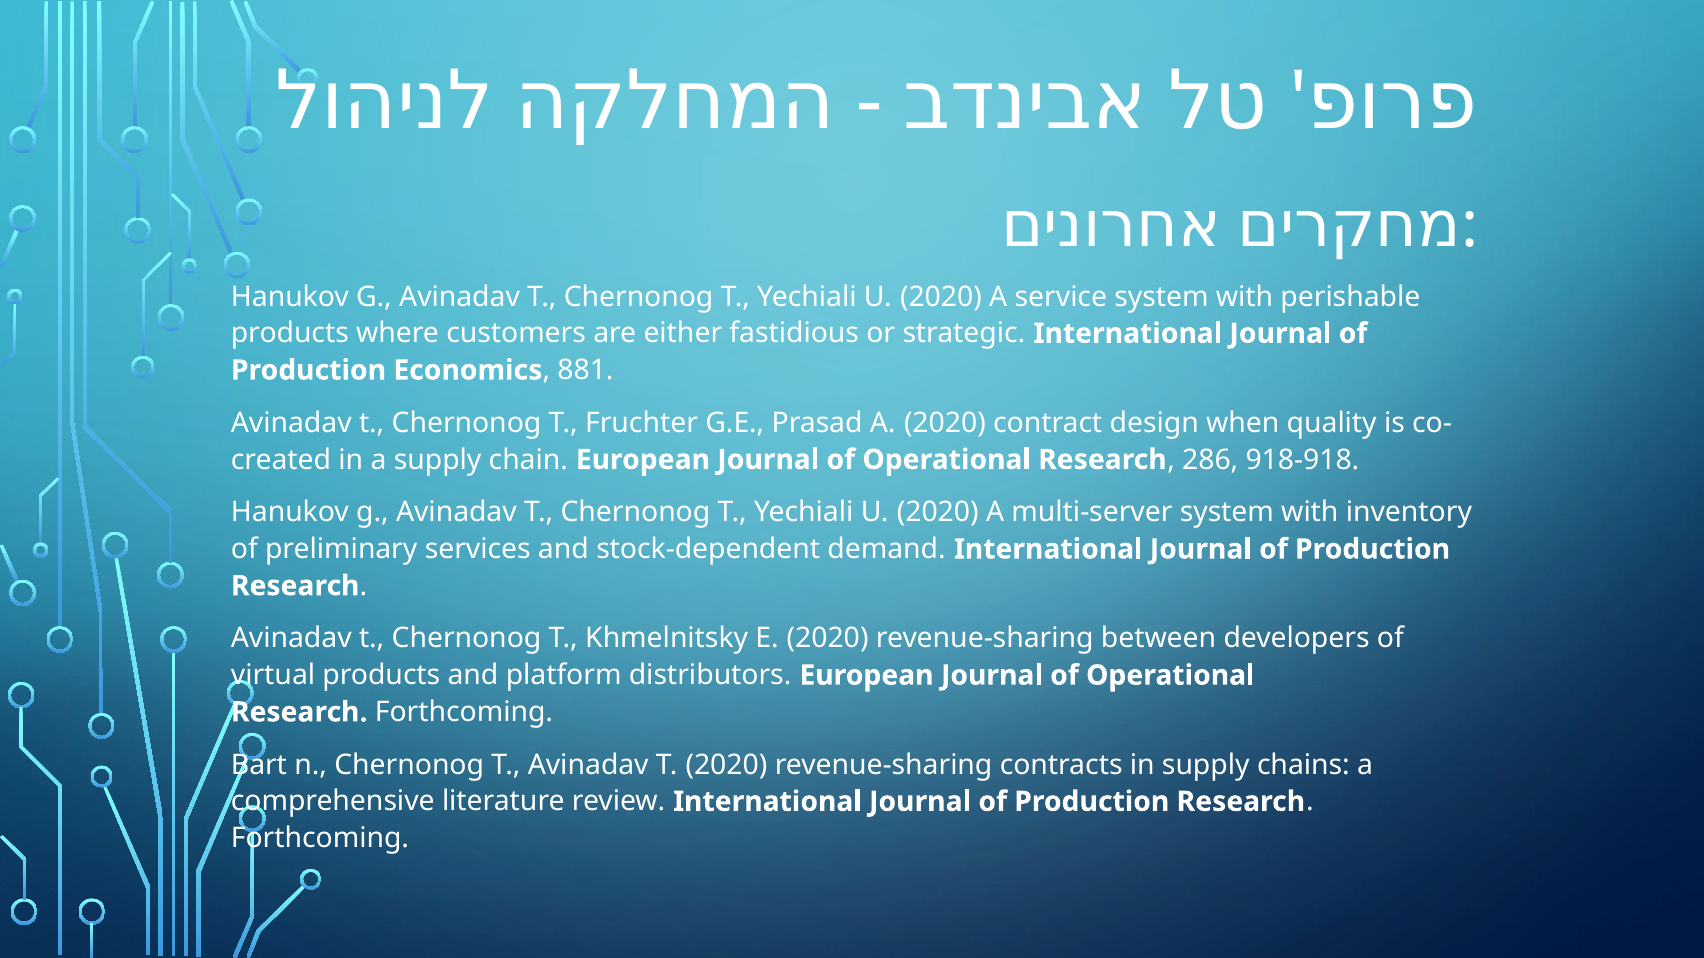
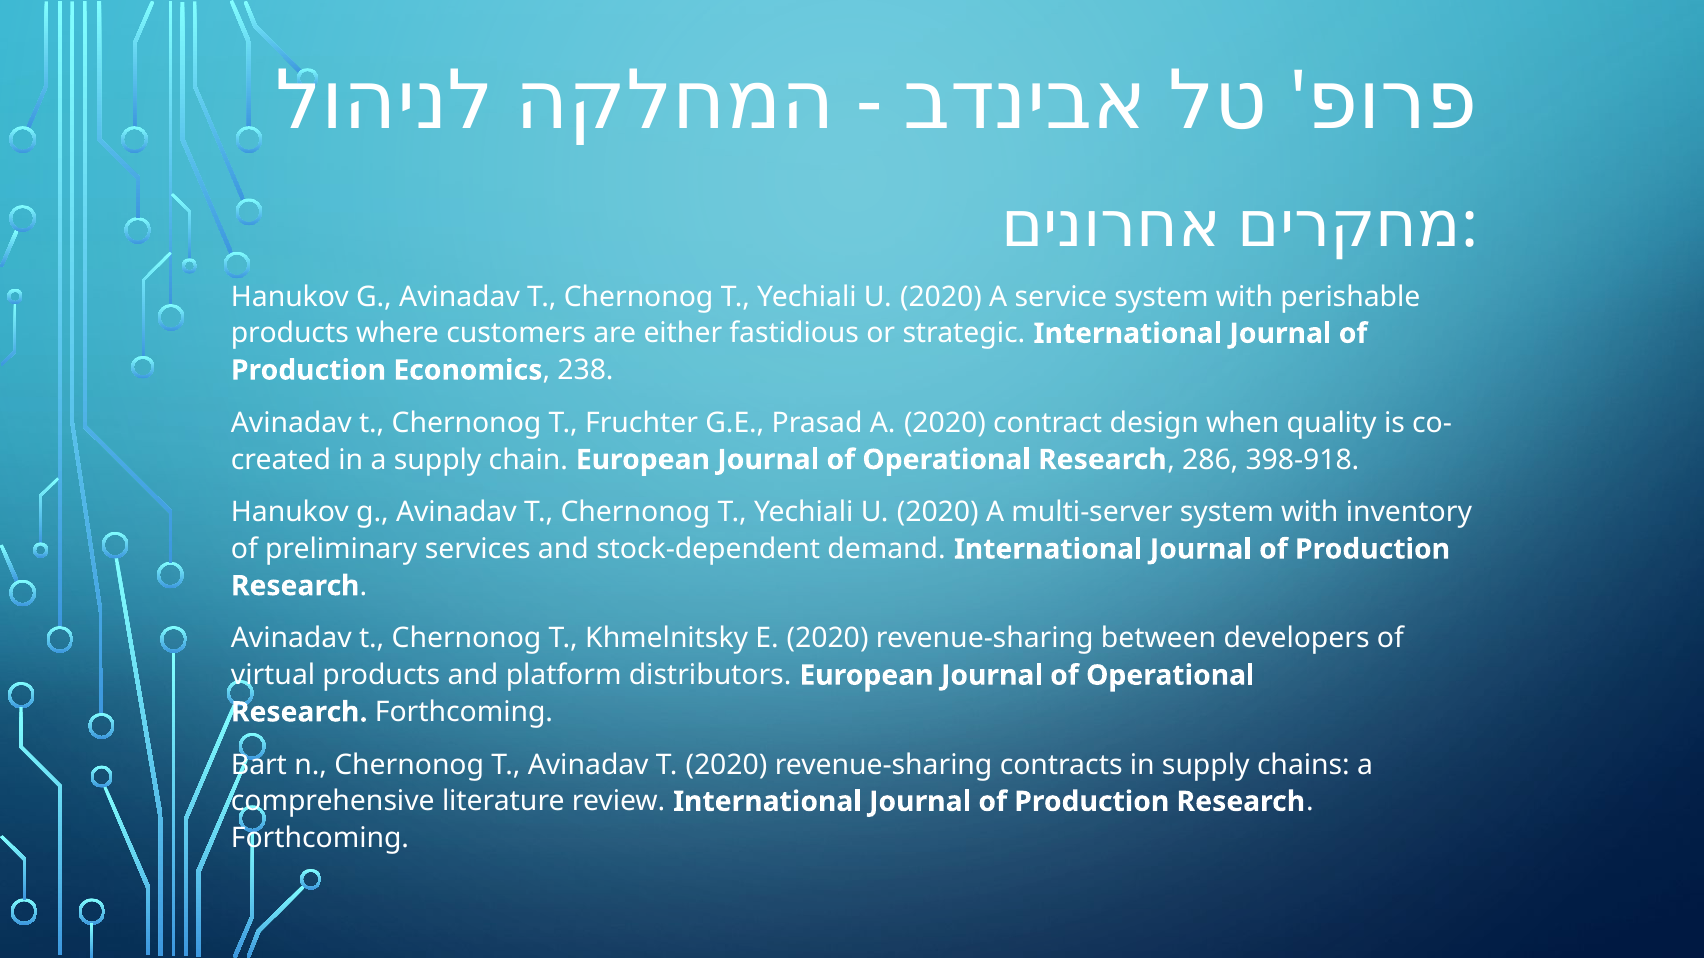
881: 881 -> 238 (586, 370)
918-918: 918-918 -> 398-918 (1302, 460)
